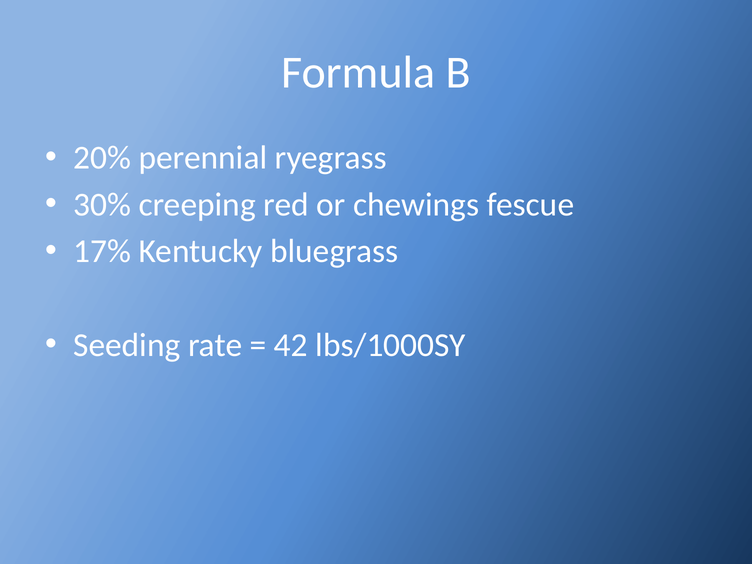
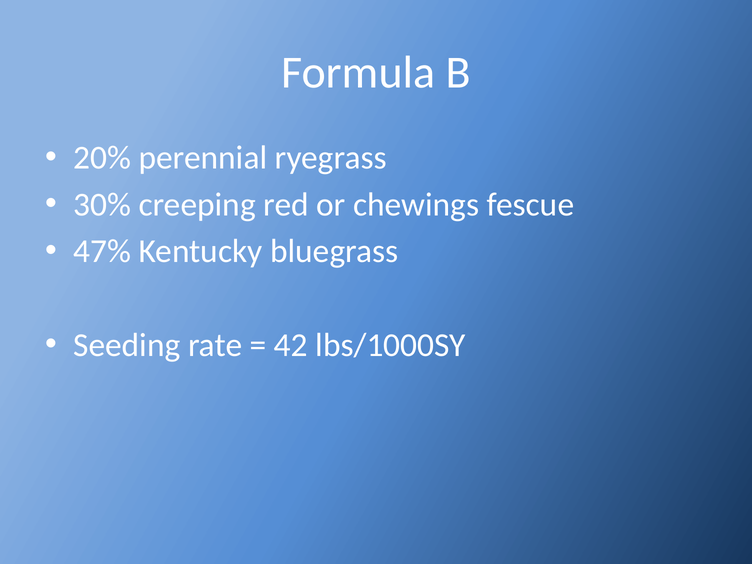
17%: 17% -> 47% (102, 251)
